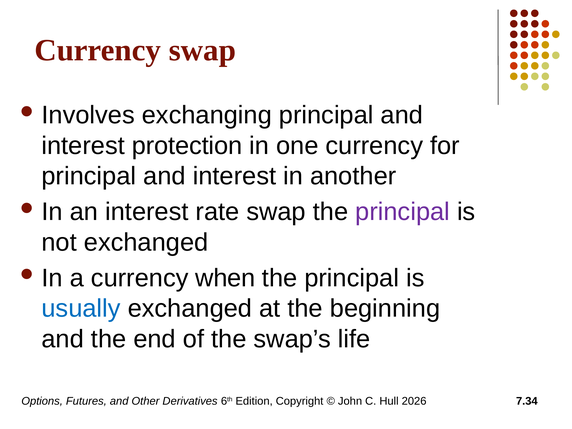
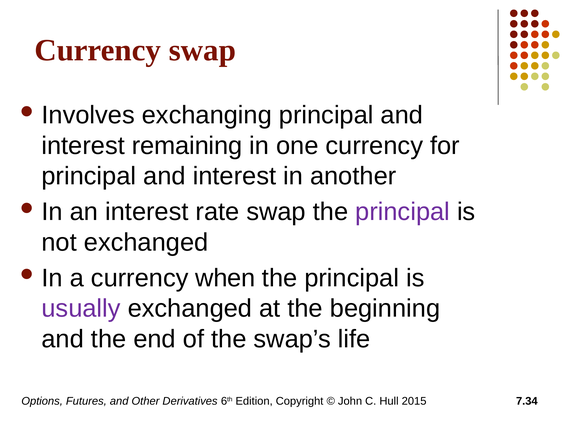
protection: protection -> remaining (187, 146)
usually colour: blue -> purple (81, 309)
2026: 2026 -> 2015 (414, 401)
